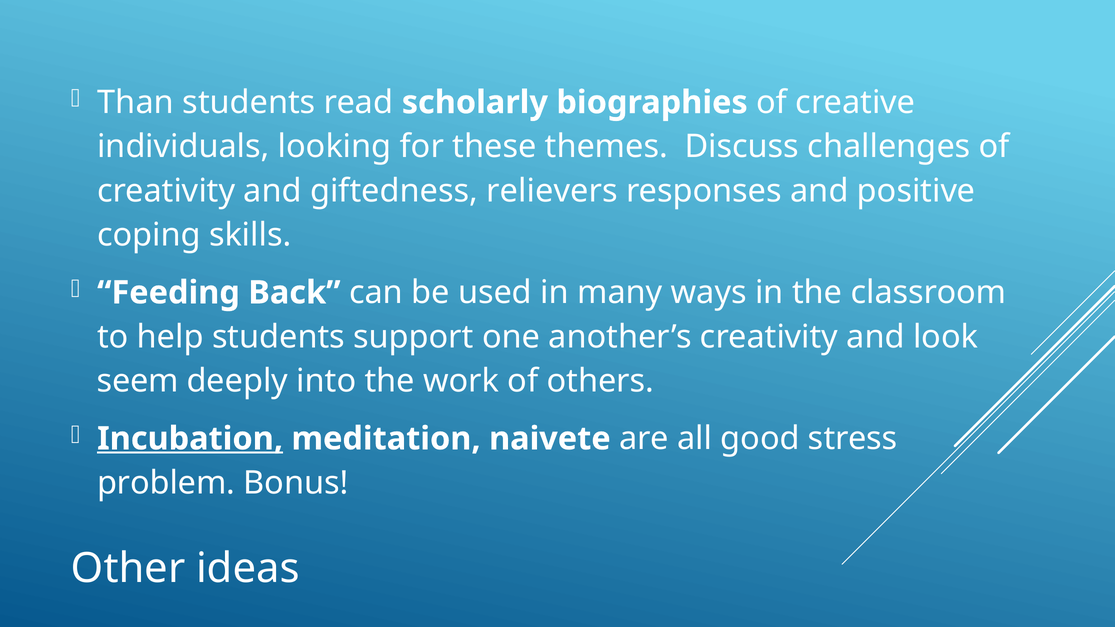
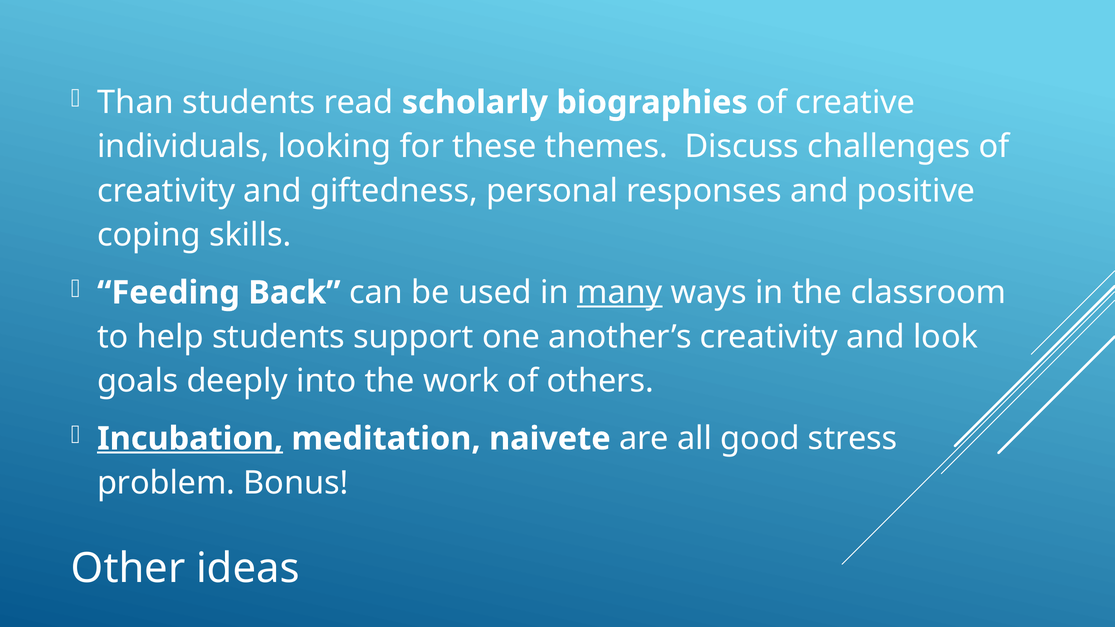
relievers: relievers -> personal (552, 191)
many underline: none -> present (620, 293)
seem: seem -> goals (138, 381)
